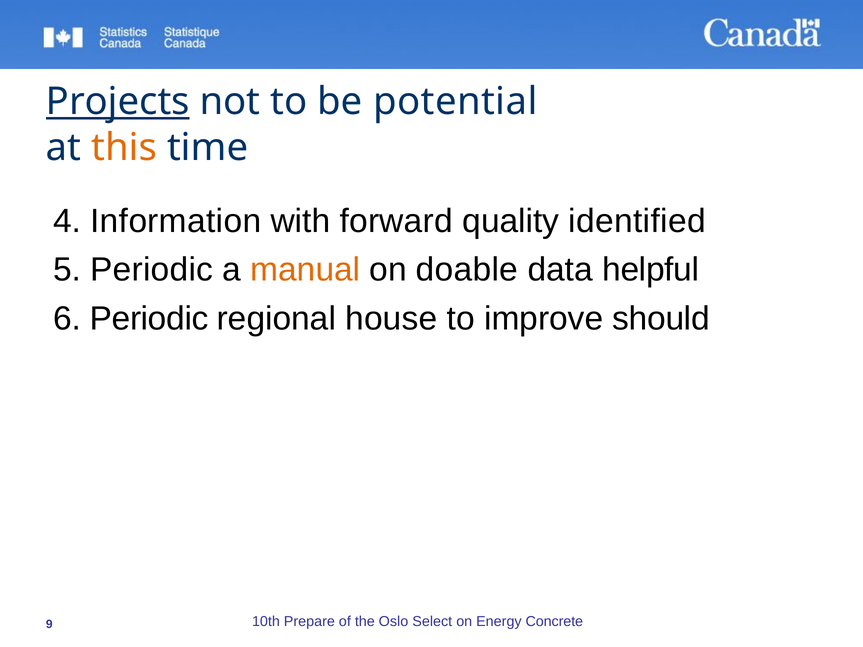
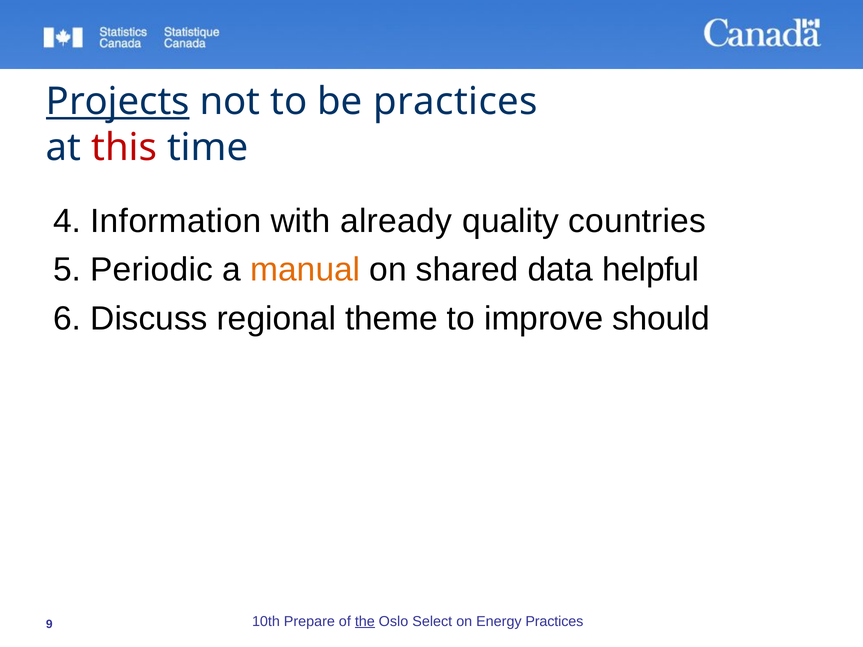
be potential: potential -> practices (455, 102)
this colour: orange -> red (124, 148)
forward: forward -> already (396, 221)
identified: identified -> countries (637, 221)
doable: doable -> shared (467, 270)
6 Periodic: Periodic -> Discuss (149, 319)
house: house -> theme (392, 319)
the underline: none -> present (365, 622)
Energy Concrete: Concrete -> Practices (554, 622)
